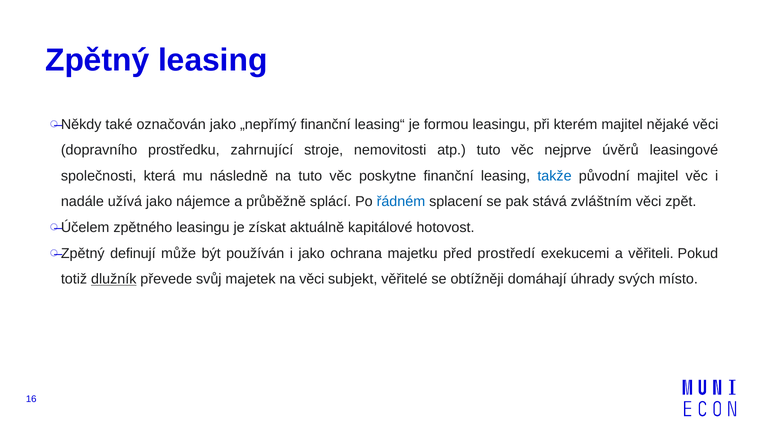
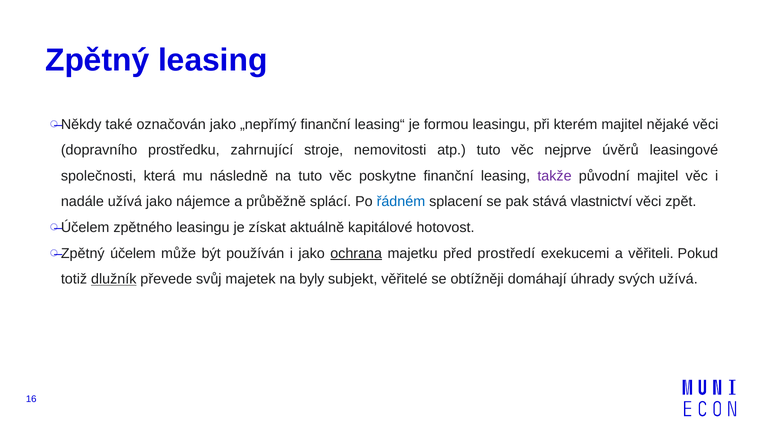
takže colour: blue -> purple (554, 176)
zvláštním: zvláštním -> vlastnictví (601, 202)
definují: definují -> účelem (133, 253)
ochrana underline: none -> present (356, 253)
na věci: věci -> byly (312, 279)
svých místo: místo -> užívá (678, 279)
